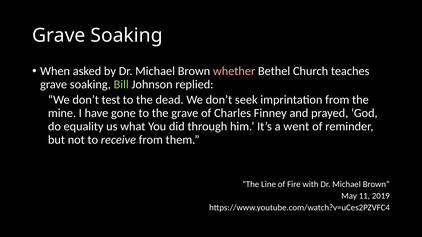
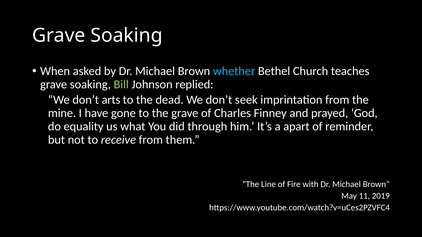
whether colour: pink -> light blue (234, 71)
test: test -> arts (111, 100)
went: went -> apart (296, 127)
